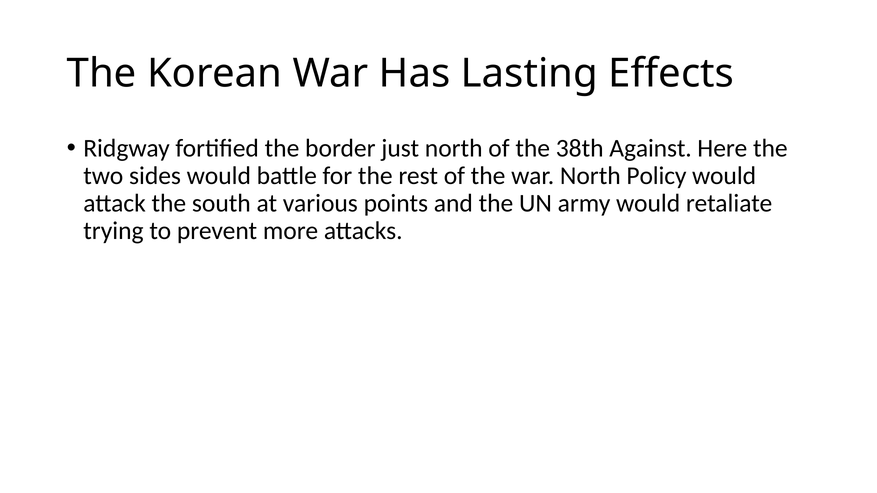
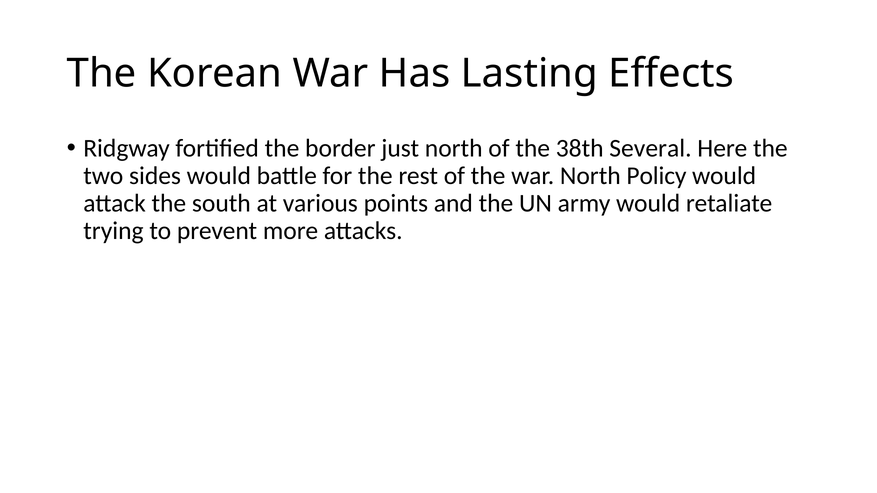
Against: Against -> Several (650, 148)
